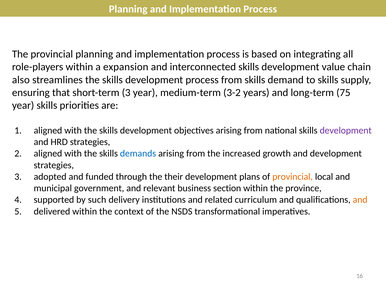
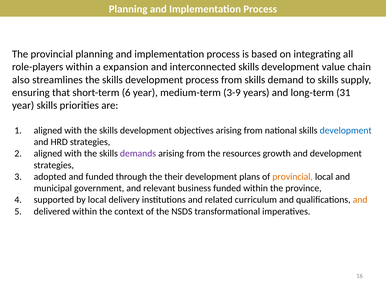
short-term 3: 3 -> 6 (126, 93)
3-2: 3-2 -> 3-9 (232, 93)
75: 75 -> 31 (343, 93)
development colour: purple -> blue (346, 131)
demands colour: blue -> purple (138, 154)
increased: increased -> resources (242, 154)
business section: section -> funded (227, 189)
by such: such -> local (97, 200)
